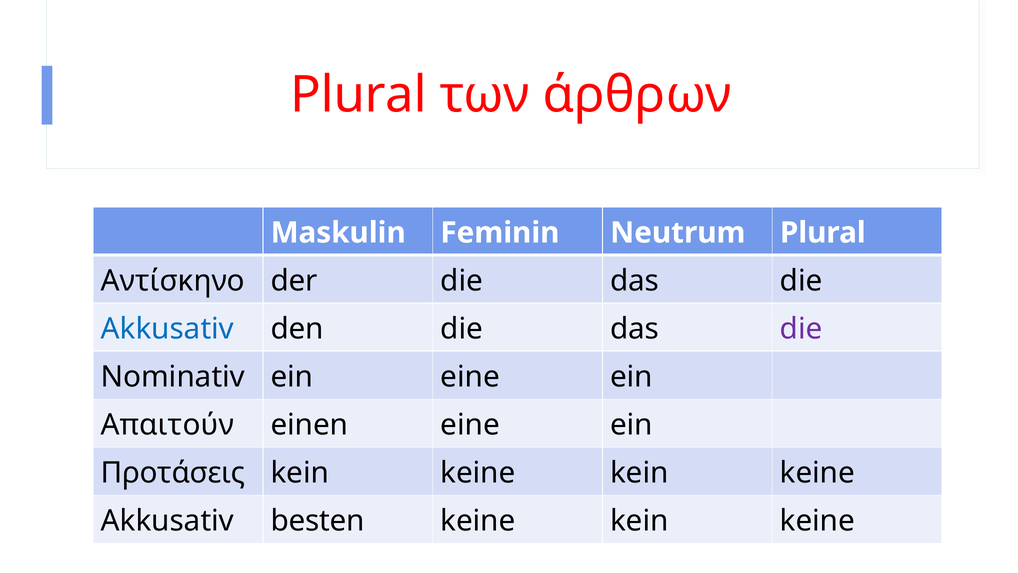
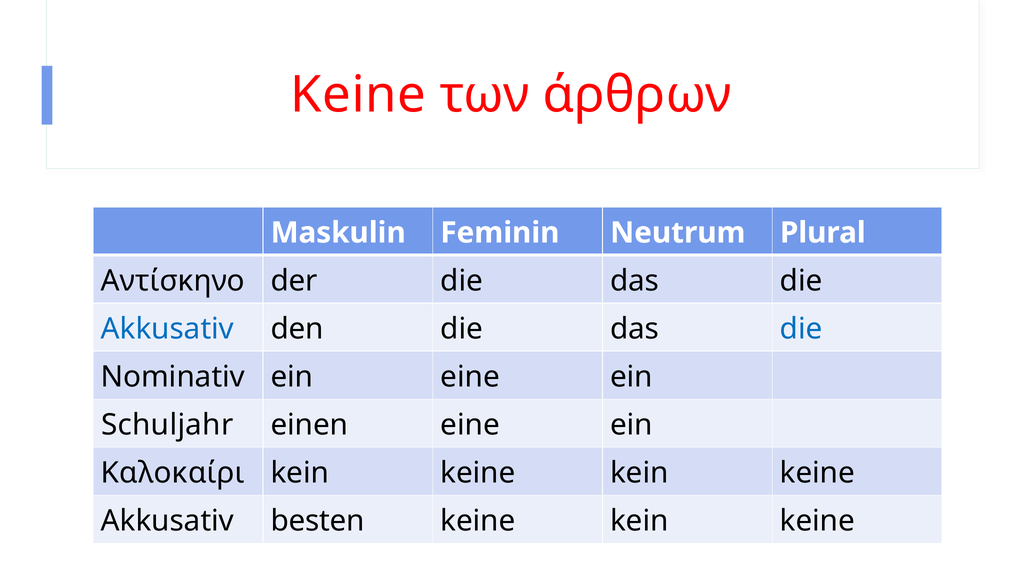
Plural: Plural -> Keine (358, 95)
die colour: purple -> blue (801, 329)
Απαιτούν: Απαιτούν -> Schuljahr (167, 425)
Προτάσεις: Προτάσεις -> Καλοκαίρι (173, 473)
